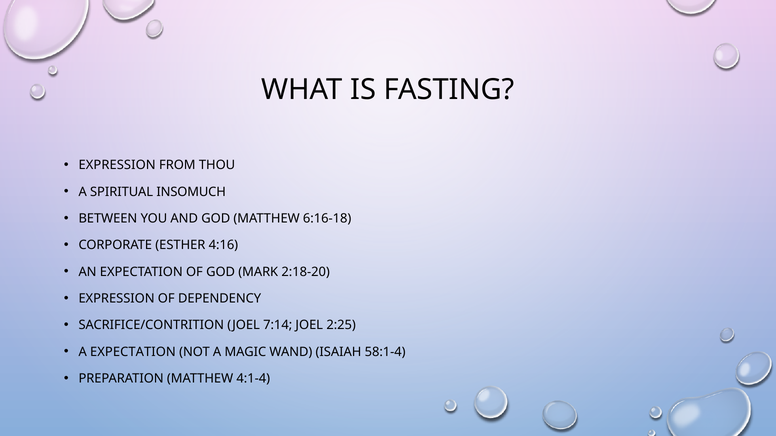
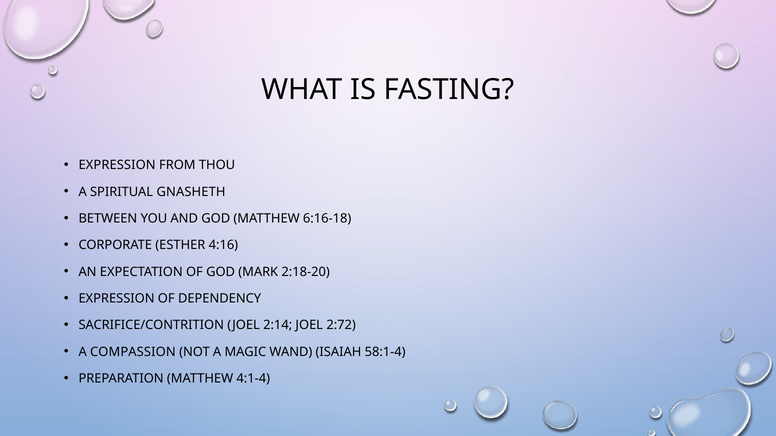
INSOMUCH: INSOMUCH -> GNASHETH (191, 192)
7:14: 7:14 -> 2:14 (278, 325)
2:25: 2:25 -> 2:72 (341, 325)
A EXPECTATION: EXPECTATION -> COMPASSION (133, 352)
